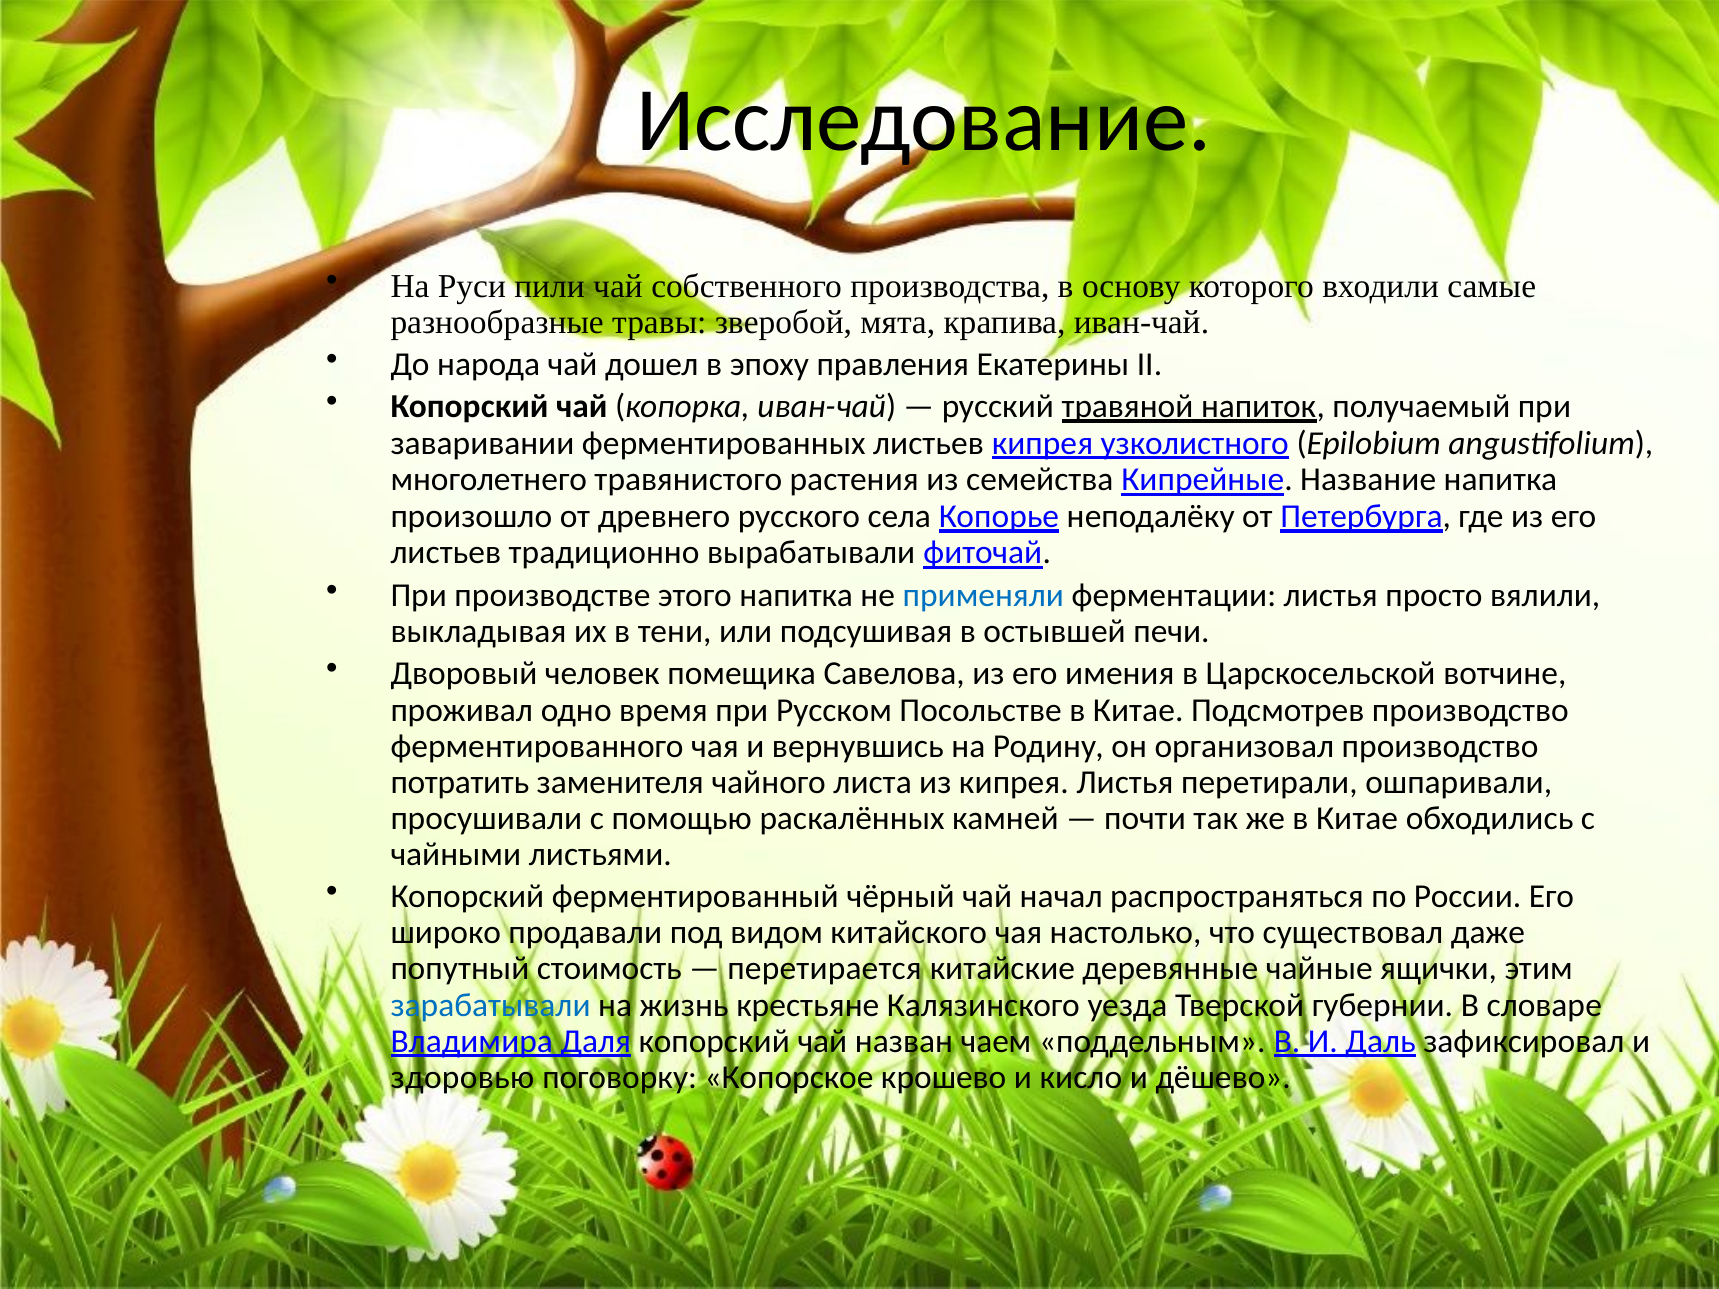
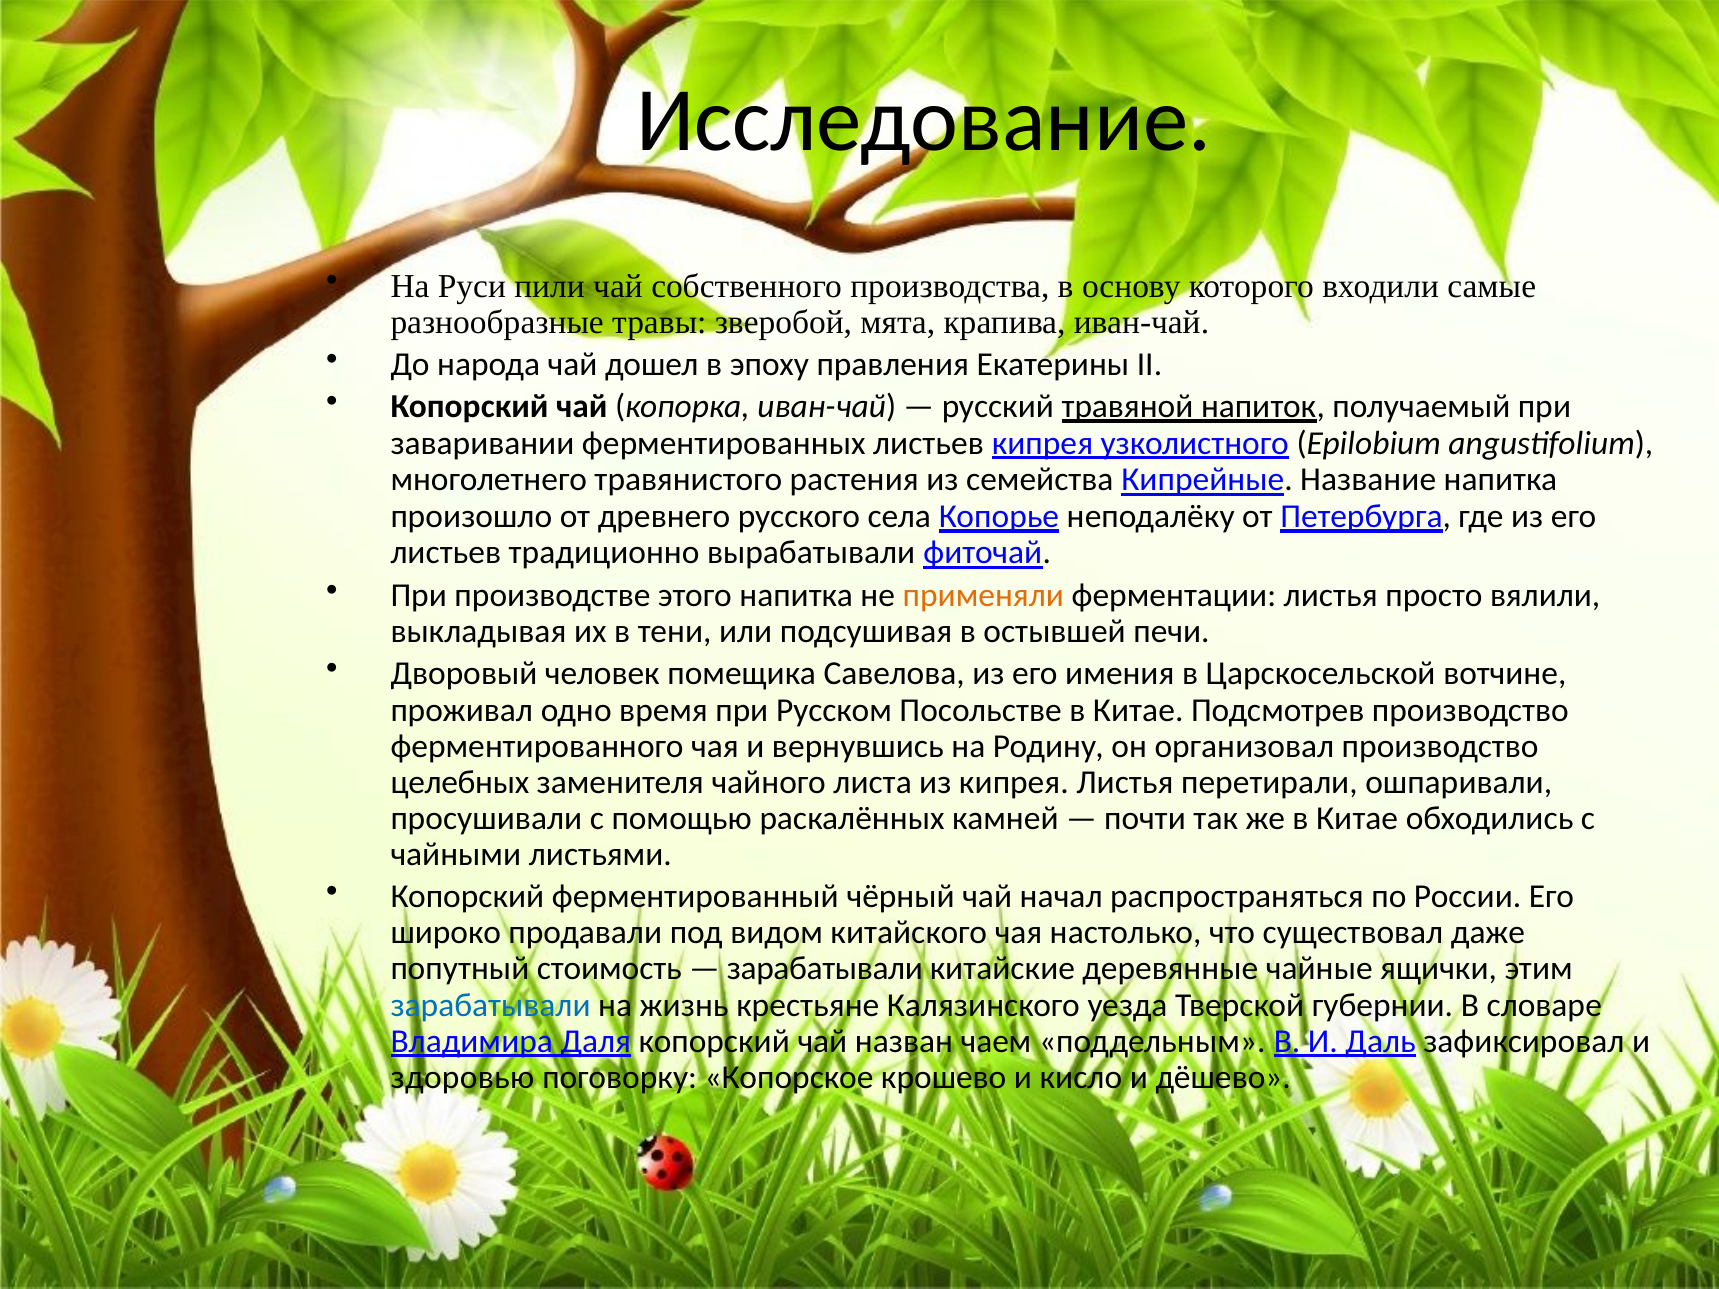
применяли colour: blue -> orange (983, 596)
потратить: потратить -> целебных (460, 782)
перетирается: перетирается -> зарабатывали (825, 969)
